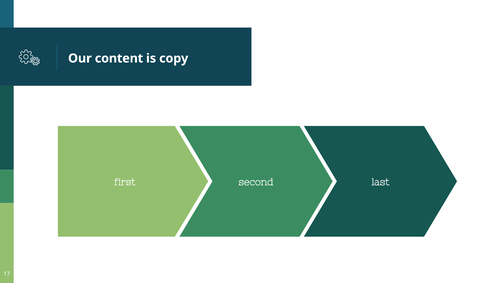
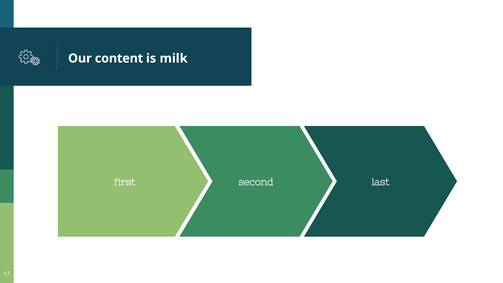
copy: copy -> milk (174, 58)
